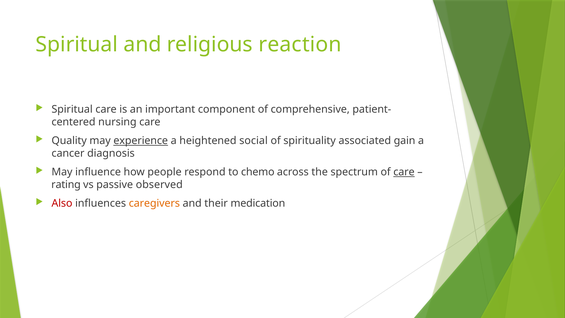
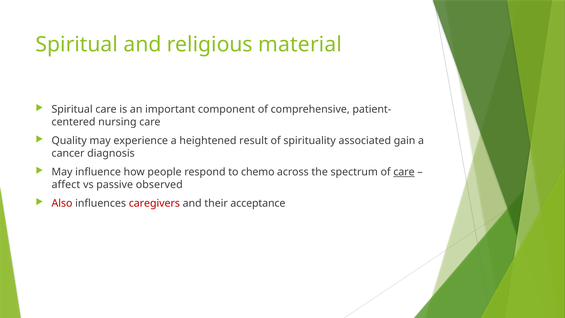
reaction: reaction -> material (300, 45)
experience underline: present -> none (141, 141)
social: social -> result (254, 141)
rating: rating -> affect (66, 185)
caregivers colour: orange -> red (154, 203)
medication: medication -> acceptance (258, 203)
